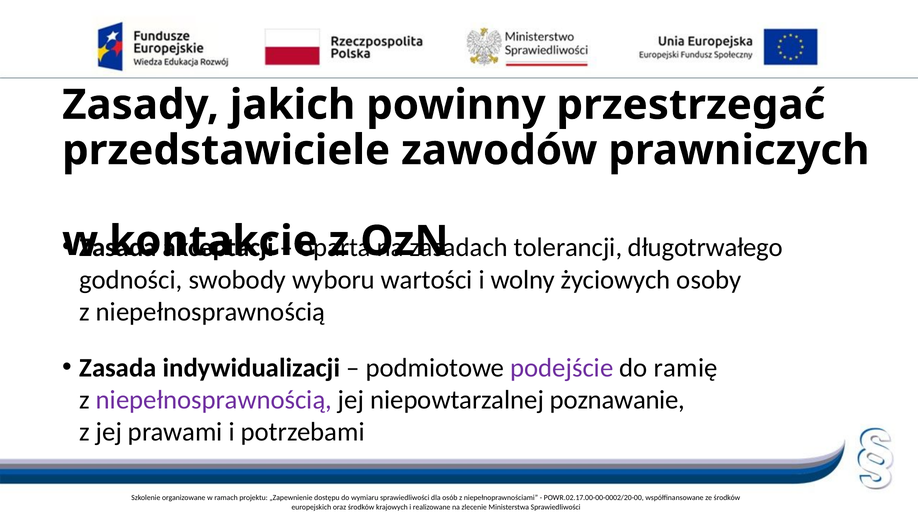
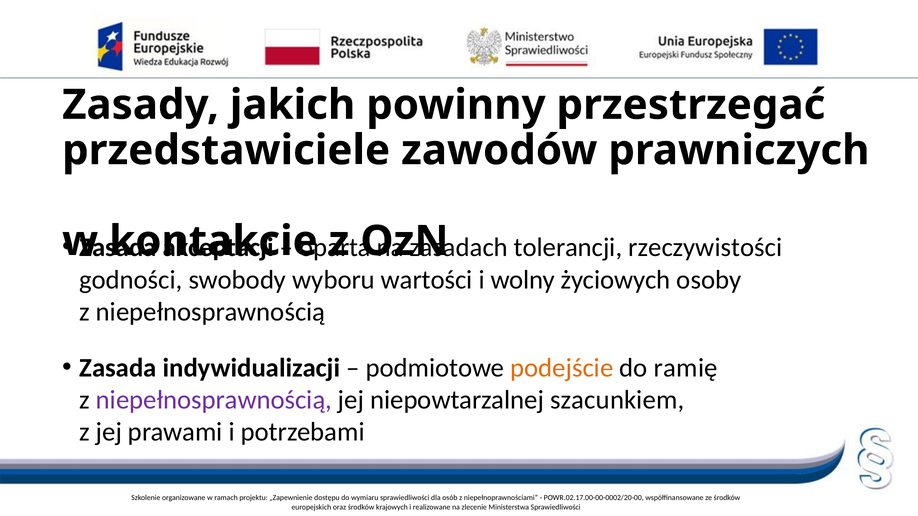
długotrwałego: długotrwałego -> rzeczywistości (705, 248)
podejście colour: purple -> orange (562, 368)
poznawanie: poznawanie -> szacunkiem (617, 400)
